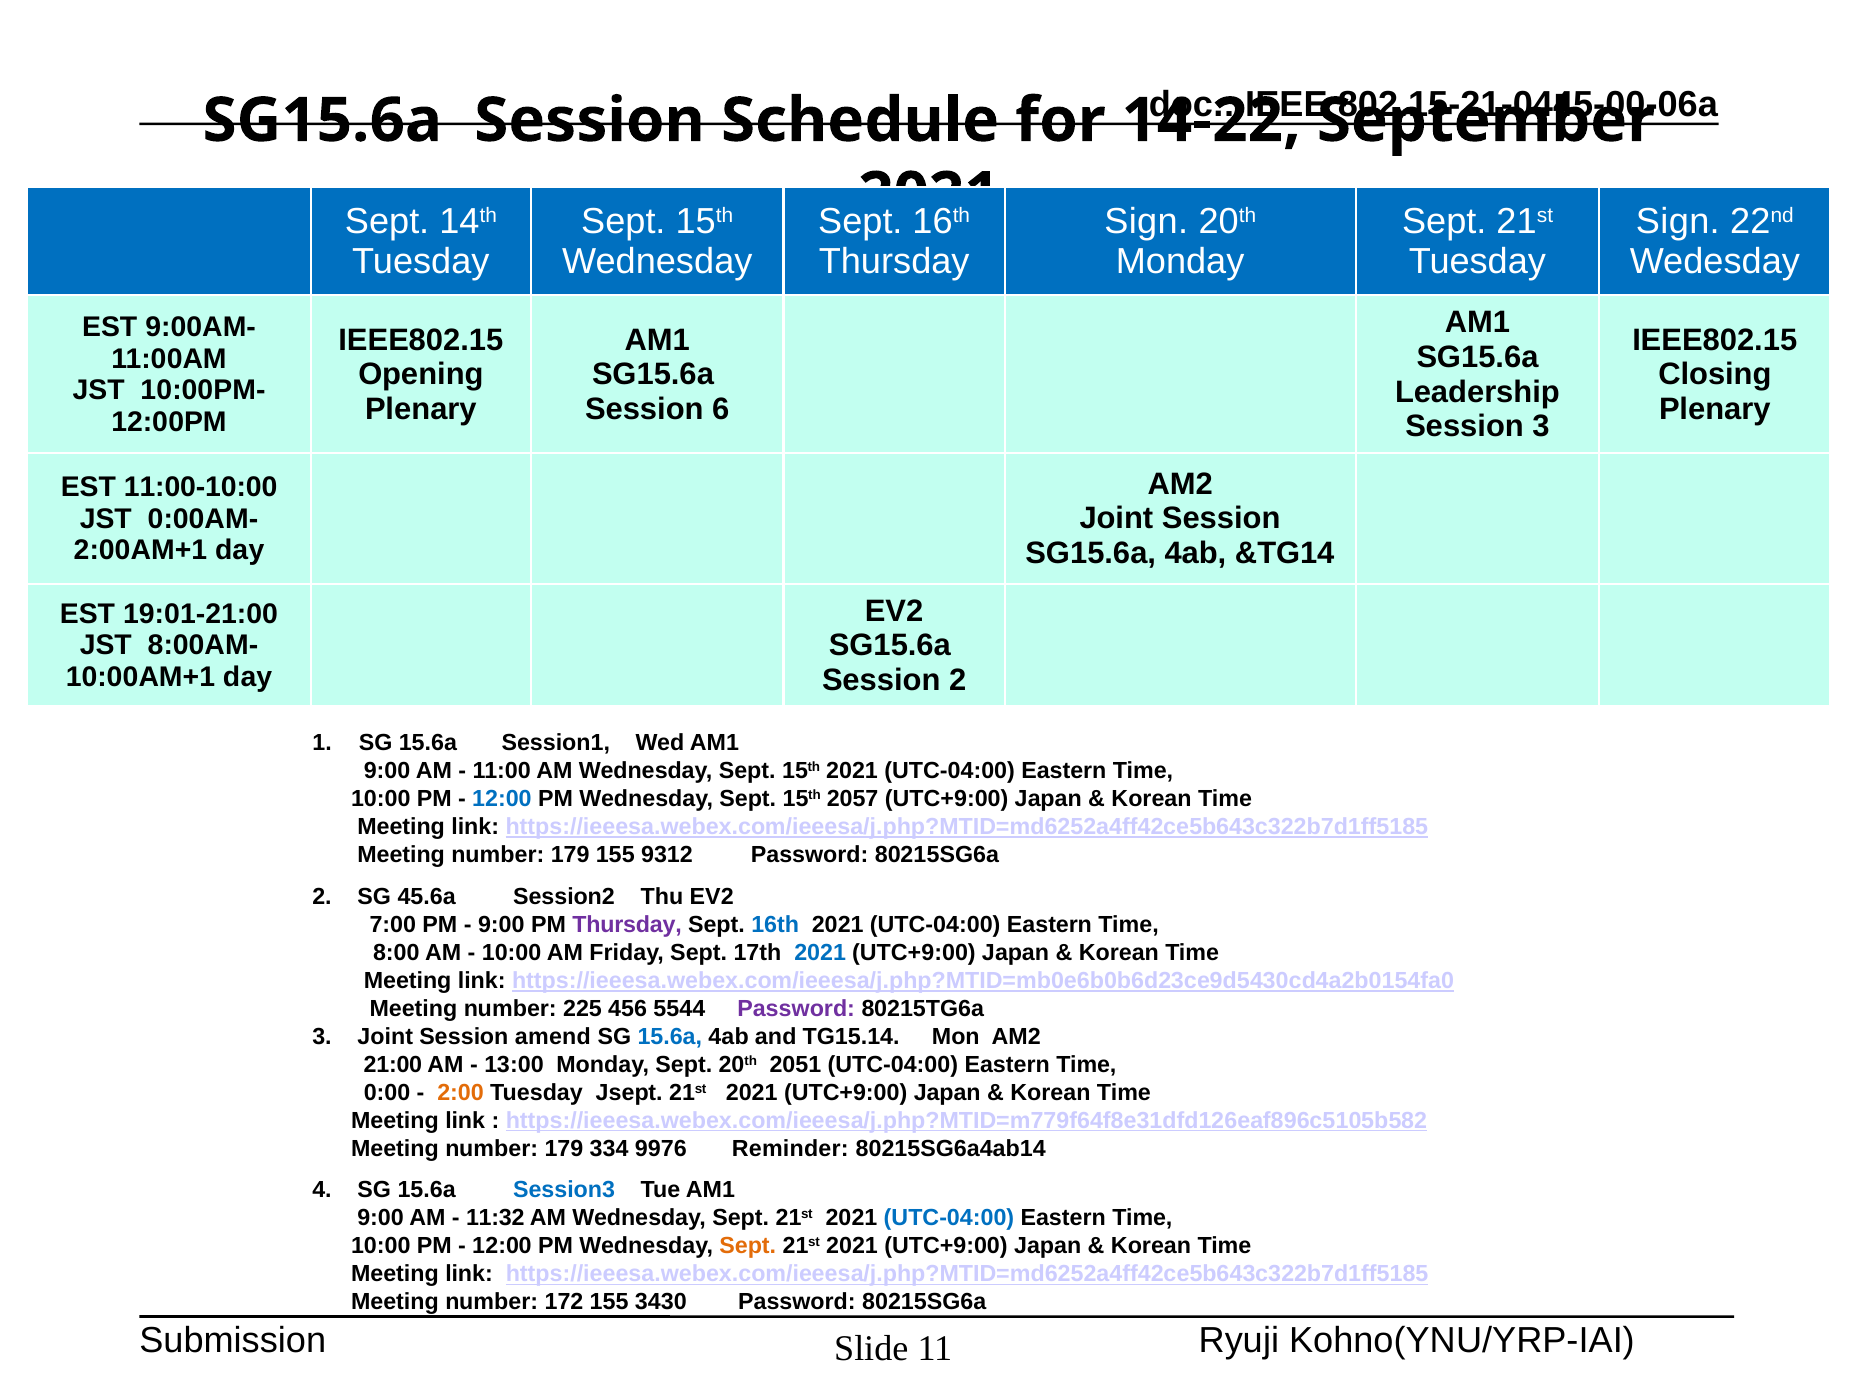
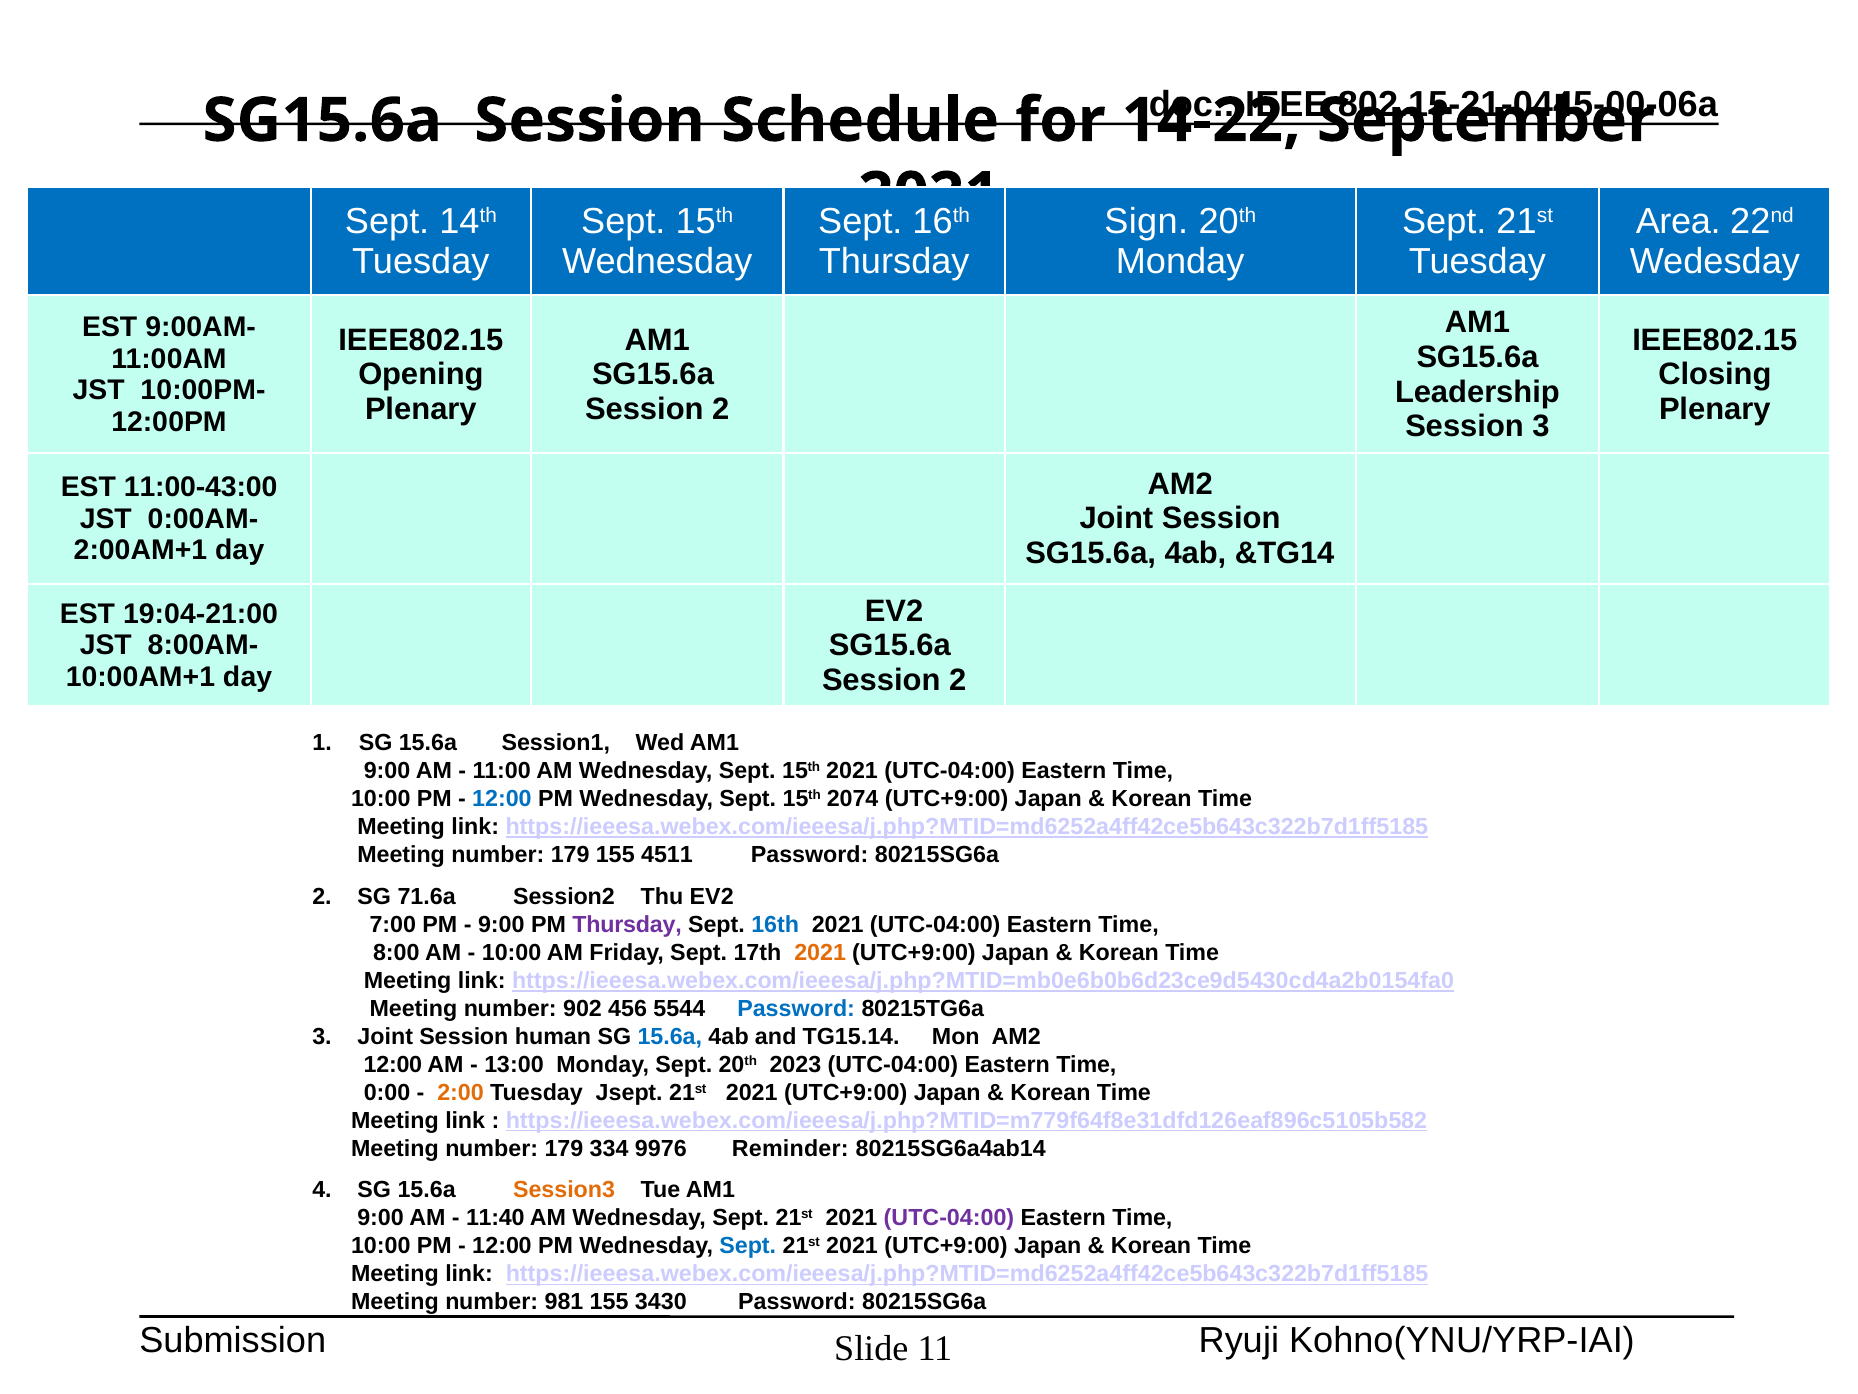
Sign: Sign -> Area (1678, 221)
6: 6 -> 2 (721, 409)
11:00-10:00: 11:00-10:00 -> 11:00-43:00 (201, 487)
19:01-21:00: 19:01-21:00 -> 19:04-21:00 (201, 614)
2057: 2057 -> 2074 (853, 799)
9312: 9312 -> 4511 (667, 855)
45.6a: 45.6a -> 71.6a (427, 896)
2021 colour: blue -> orange (820, 952)
225: 225 -> 902 (583, 1008)
Password colour: purple -> blue (796, 1008)
amend: amend -> human (553, 1036)
21:00: 21:00 -> 12:00 (393, 1064)
2051: 2051 -> 2023 (795, 1064)
Session3 colour: blue -> orange (564, 1190)
11:32: 11:32 -> 11:40 (495, 1218)
UTC-04:00 colour: blue -> purple (949, 1218)
Sept colour: orange -> blue (748, 1246)
172: 172 -> 981 (564, 1302)
